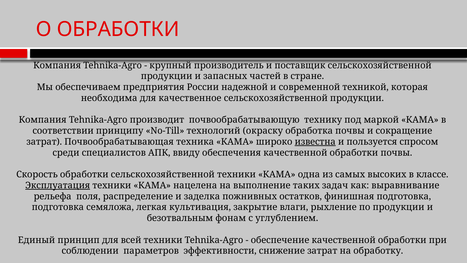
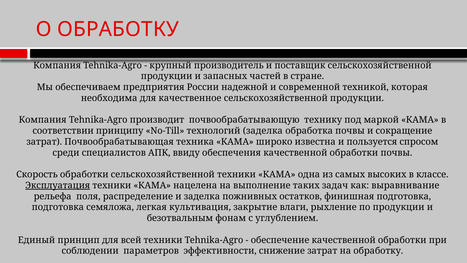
О ОБРАБОТКИ: ОБРАБОТКИ -> ОБРАБОТКУ (118, 29)
технологий окраску: окраску -> заделка (263, 131)
известна underline: present -> none (315, 142)
